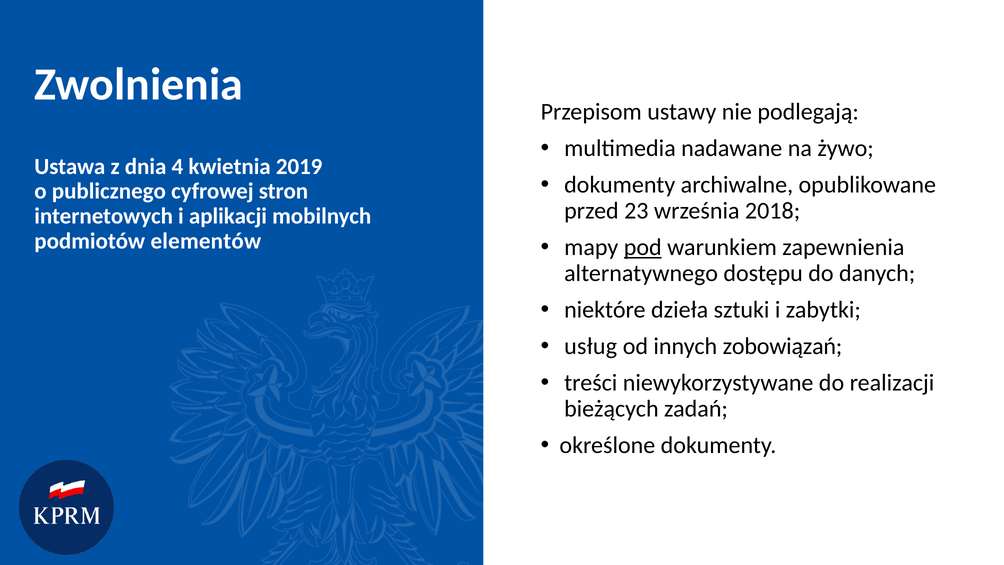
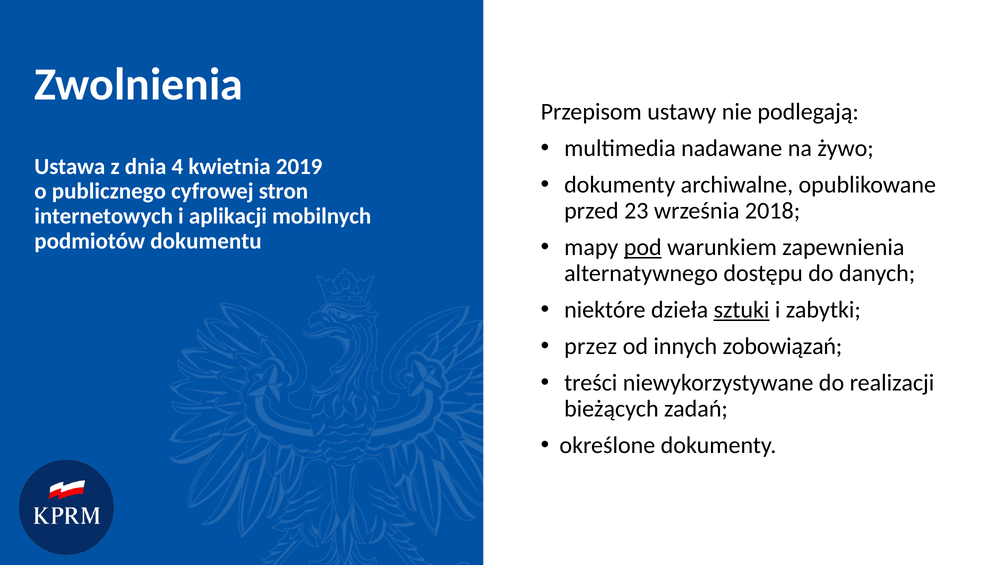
elementów: elementów -> dokumentu (206, 241)
sztuki underline: none -> present (742, 310)
usług: usług -> przez (591, 346)
